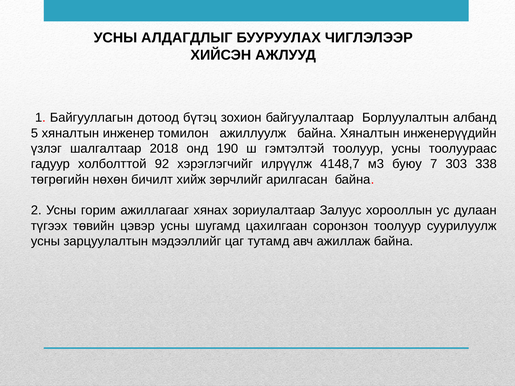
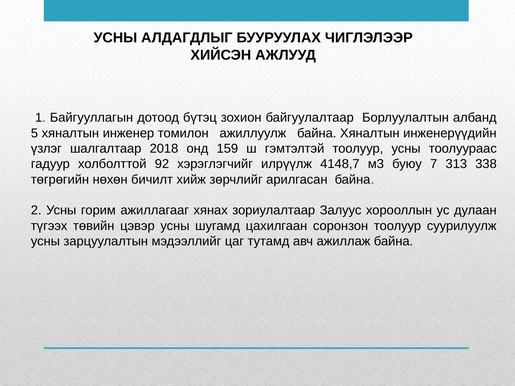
190: 190 -> 159 (227, 149)
303: 303 -> 313 (456, 164)
